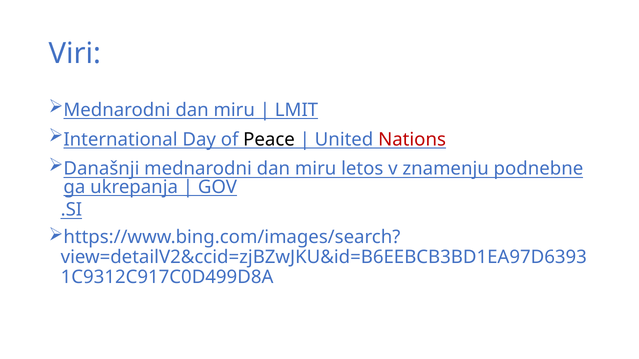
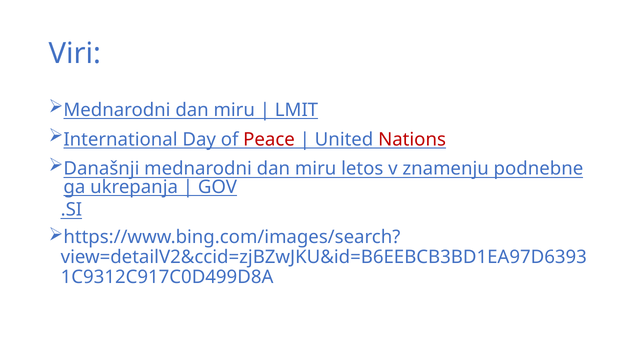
Peace colour: black -> red (269, 140)
